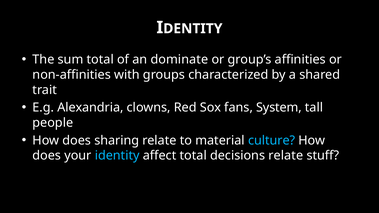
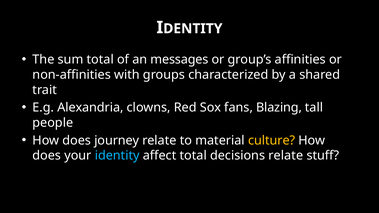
dominate: dominate -> messages (179, 60)
System: System -> Blazing (279, 108)
sharing: sharing -> journey (117, 141)
culture colour: light blue -> yellow (272, 141)
